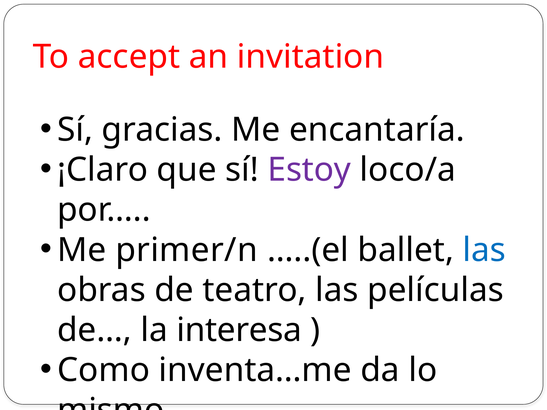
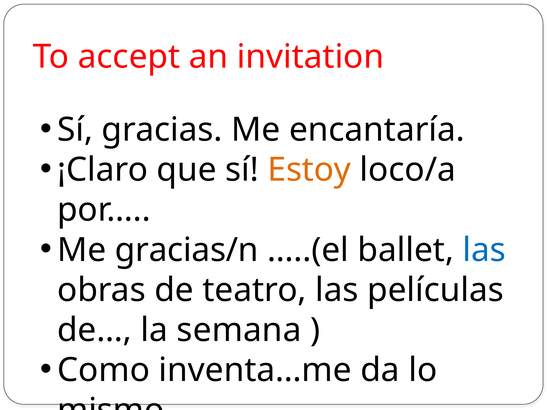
Estoy colour: purple -> orange (309, 170)
primer/n: primer/n -> gracias/n (187, 250)
interesa: interesa -> semana (239, 330)
